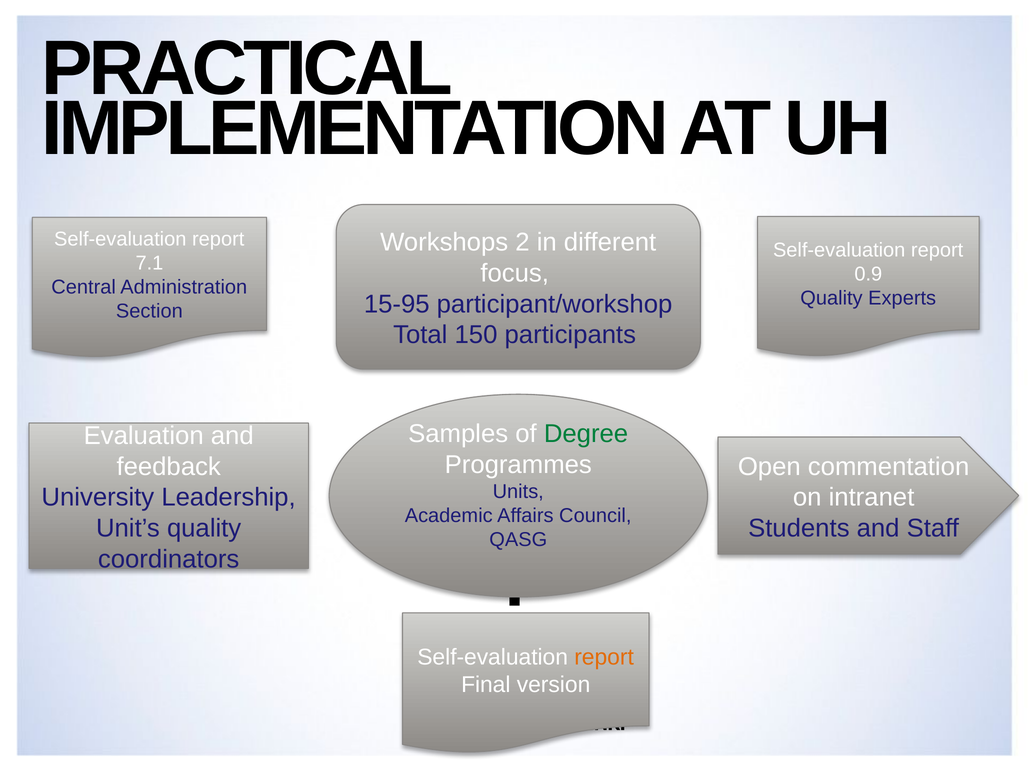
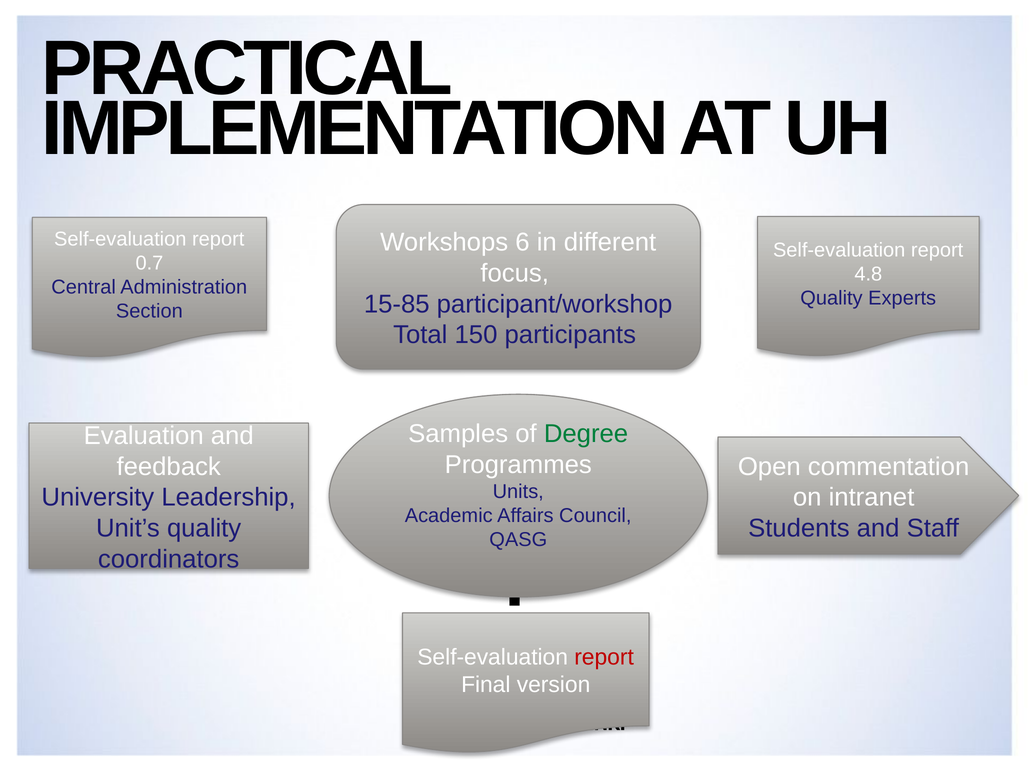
2: 2 -> 6 (522, 242)
7.1: 7.1 -> 0.7 (149, 263)
0.9: 0.9 -> 4.8 (868, 274)
15-95: 15-95 -> 15-85 (397, 304)
report colour: orange -> red (604, 657)
